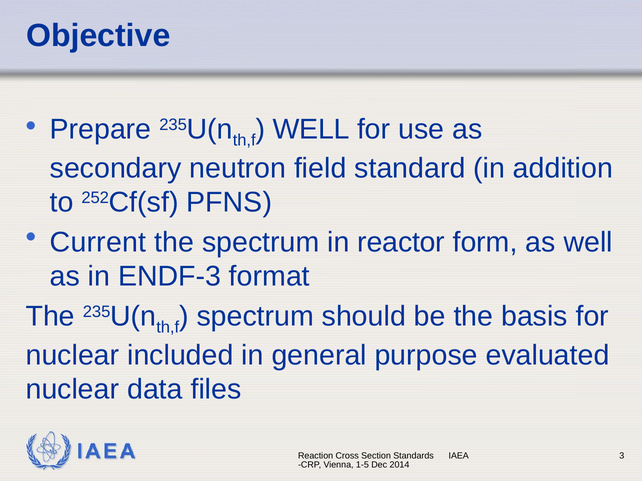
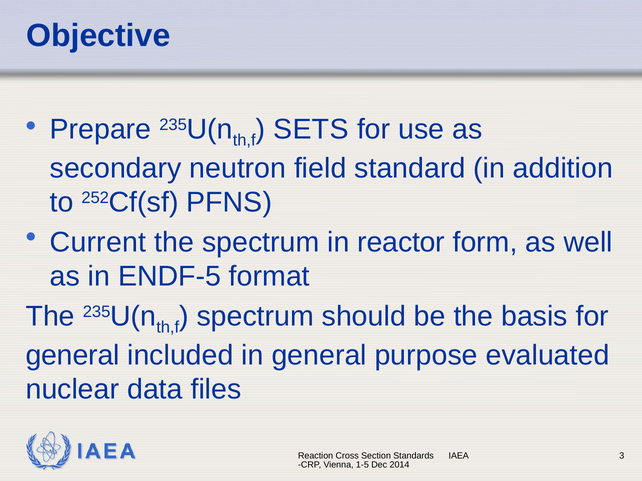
WELL: WELL -> SETS (311, 129)
ENDF-3: ENDF-3 -> ENDF-5 (170, 277)
nuclear: nuclear -> general (73, 356)
